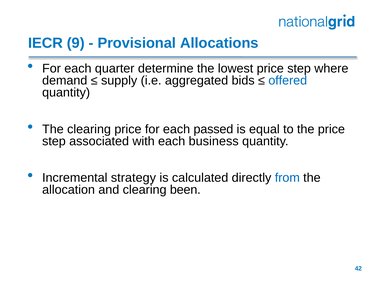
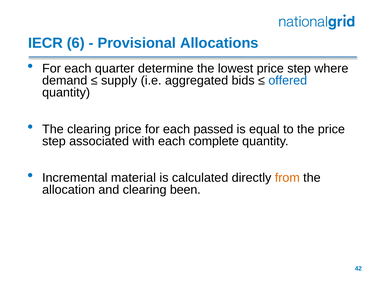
9: 9 -> 6 (76, 43)
business: business -> complete (214, 141)
strategy: strategy -> material (133, 177)
from colour: blue -> orange (287, 177)
